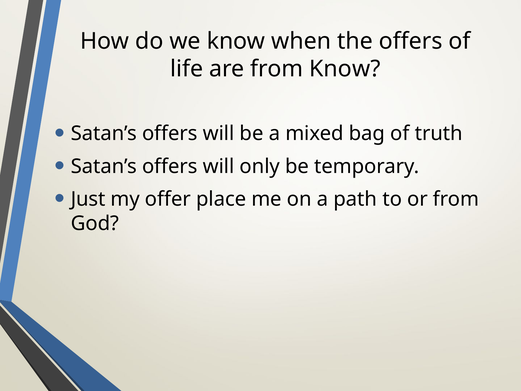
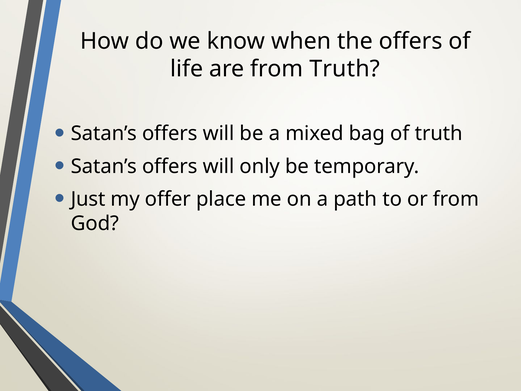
from Know: Know -> Truth (345, 69)
